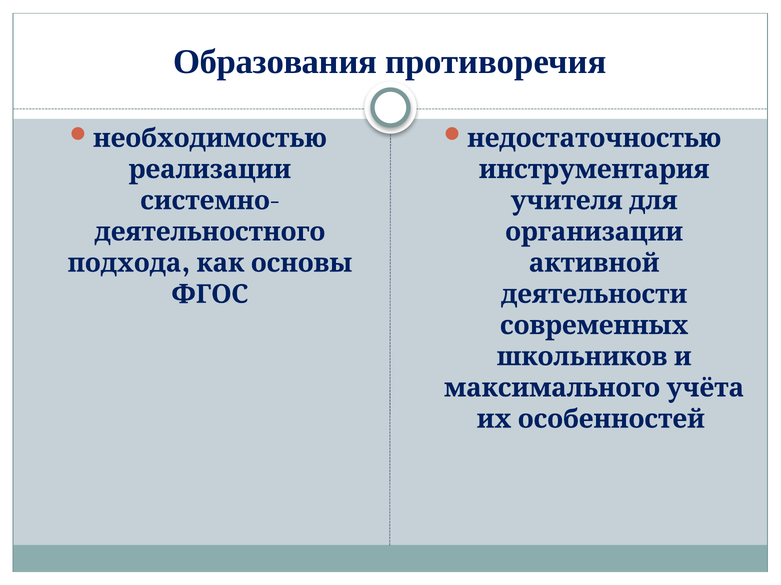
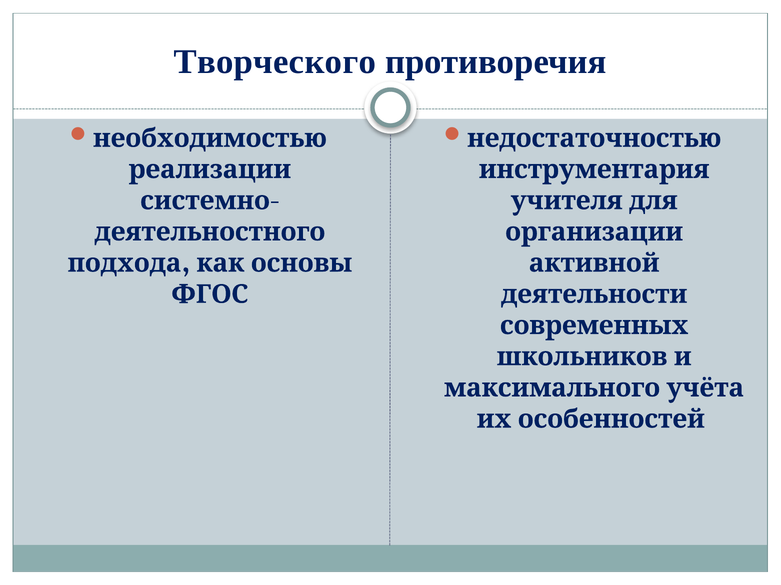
Образования: Образования -> Творческого (275, 62)
